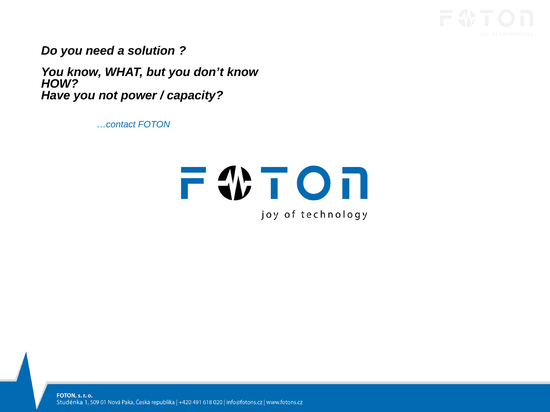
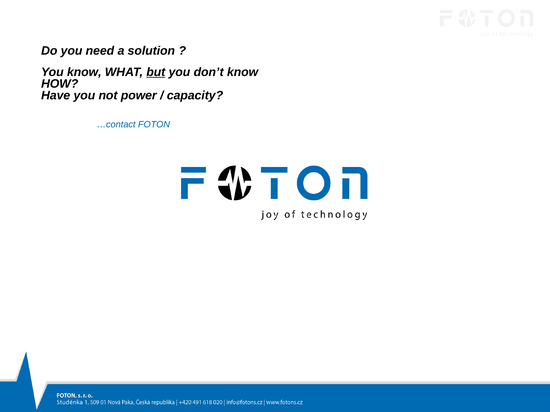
but underline: none -> present (156, 72)
